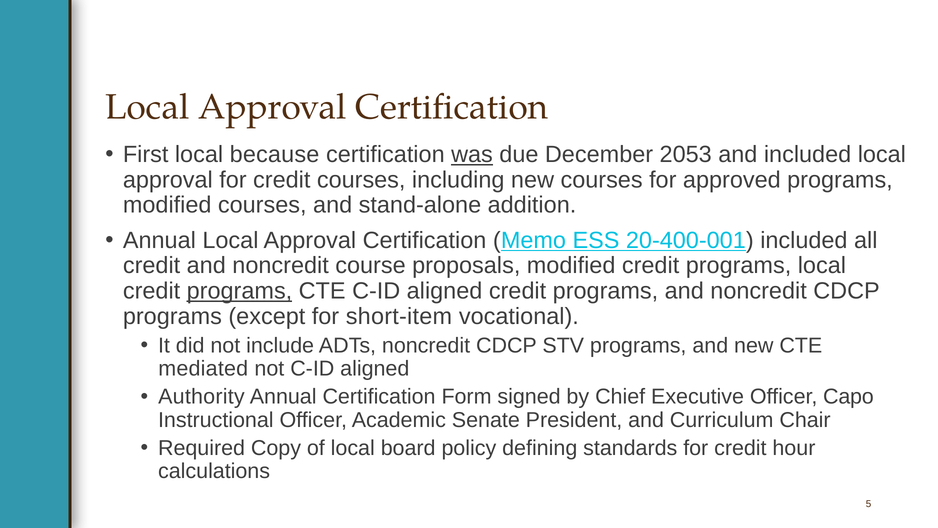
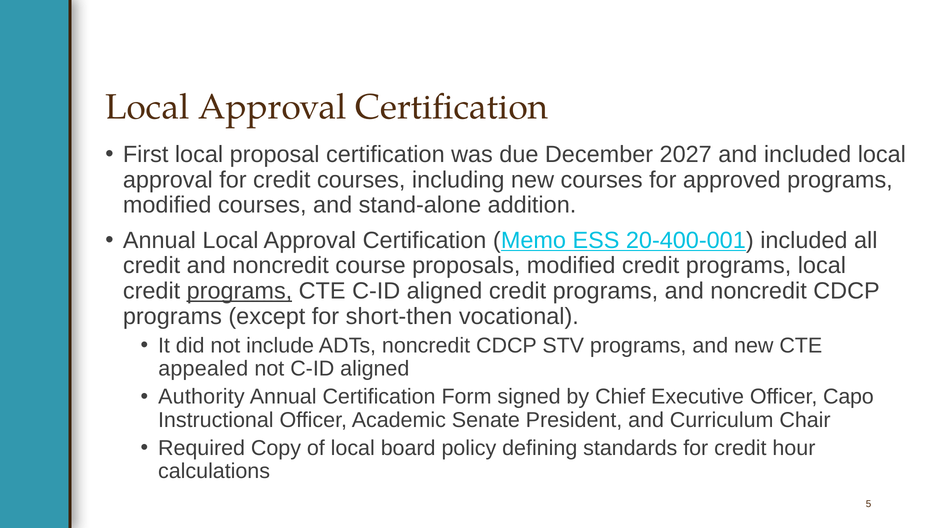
because: because -> proposal (275, 154)
was underline: present -> none (472, 154)
2053: 2053 -> 2027 (686, 154)
short-item: short-item -> short-then (399, 316)
mediated: mediated -> appealed (203, 368)
